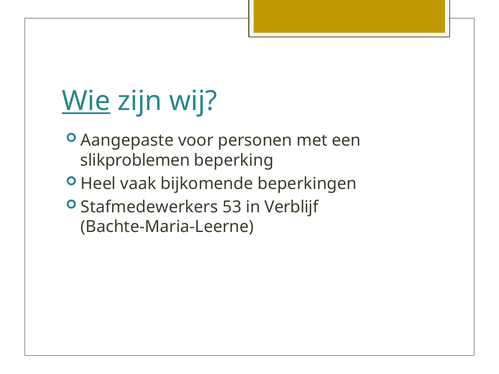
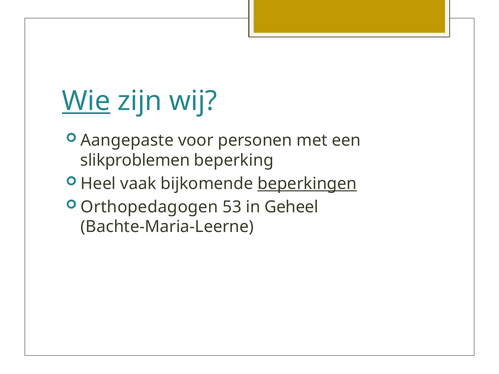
beperkingen underline: none -> present (307, 184)
Stafmedewerkers: Stafmedewerkers -> Orthopedagogen (149, 207)
Verblijf: Verblijf -> Geheel (291, 207)
